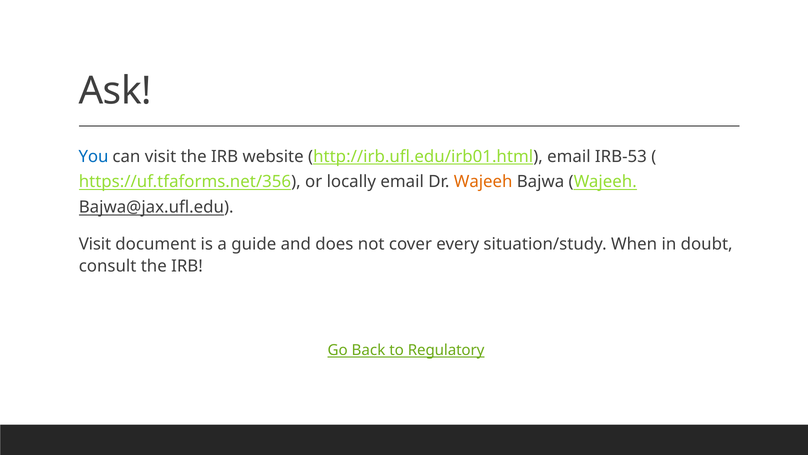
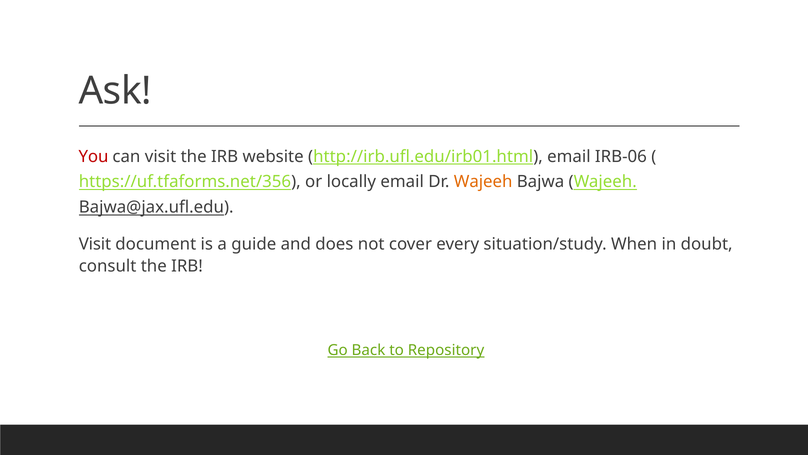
You colour: blue -> red (94, 156)
IRB-53: IRB-53 -> IRB-06 (621, 156)
Regulatory: Regulatory -> Repository (446, 350)
